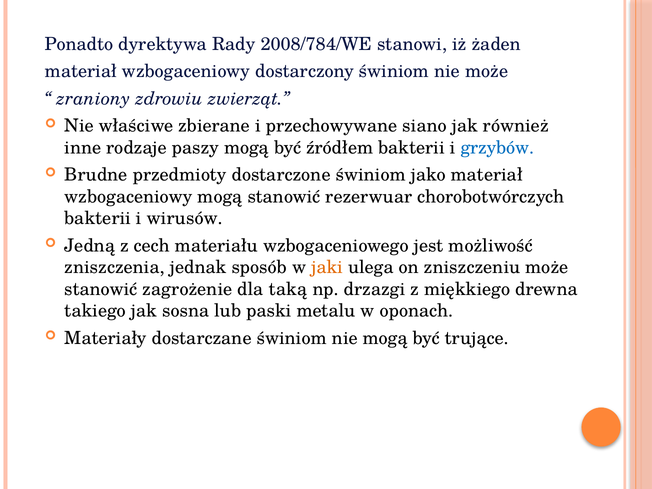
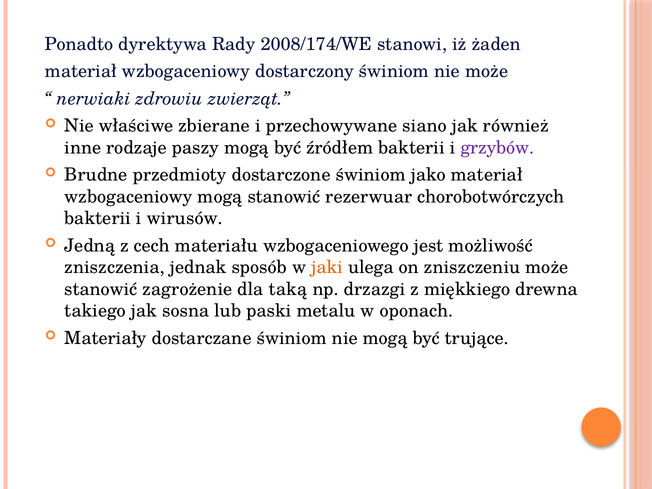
2008/784/WE: 2008/784/WE -> 2008/174/WE (316, 44)
zraniony: zraniony -> nerwiaki (94, 99)
grzybów colour: blue -> purple (497, 148)
